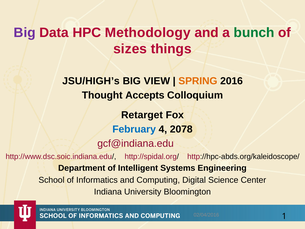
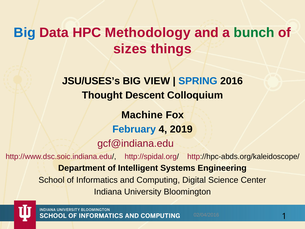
Big colour: purple -> blue (25, 33)
JSU/HIGH’s: JSU/HIGH’s -> JSU/USES’s (91, 81)
SPRING colour: orange -> blue (198, 81)
Accepts: Accepts -> Descent (145, 95)
Retarget: Retarget -> Machine (142, 115)
2078: 2078 -> 2019 (181, 129)
